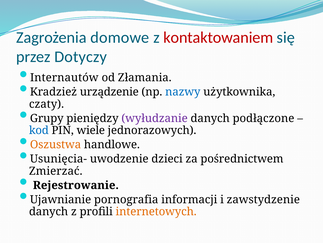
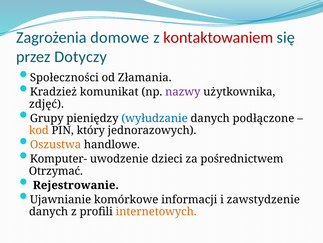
Internautów: Internautów -> Społeczności (64, 77)
urządzenie: urządzenie -> komunikat (109, 92)
nazwy colour: blue -> purple (183, 92)
czaty: czaty -> zdjęć (46, 104)
wyłudzanie colour: purple -> blue (155, 118)
kod colour: blue -> orange (39, 130)
wiele: wiele -> który (91, 130)
Usunięcia-: Usunięcia- -> Komputer- (59, 158)
Zmierzać: Zmierzać -> Otrzymać (56, 171)
pornografia: pornografia -> komórkowe (126, 199)
